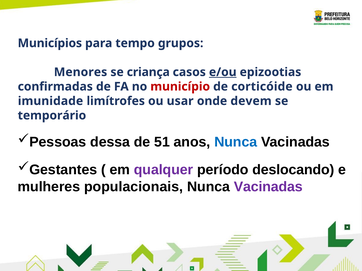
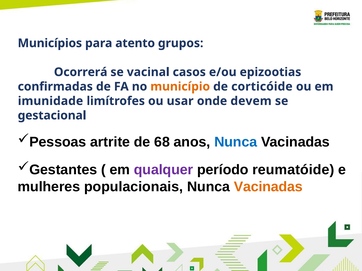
tempo: tempo -> atento (135, 43)
Menores: Menores -> Ocorrerá (81, 72)
criança: criança -> vacinal (148, 72)
e/ou underline: present -> none (223, 72)
município colour: red -> orange (180, 87)
temporário: temporário -> gestacional (52, 116)
dessa: dessa -> artrite (110, 142)
51: 51 -> 68 (162, 142)
deslocando: deslocando -> reumatóide (293, 170)
Vacinadas colour: purple -> orange (268, 187)
